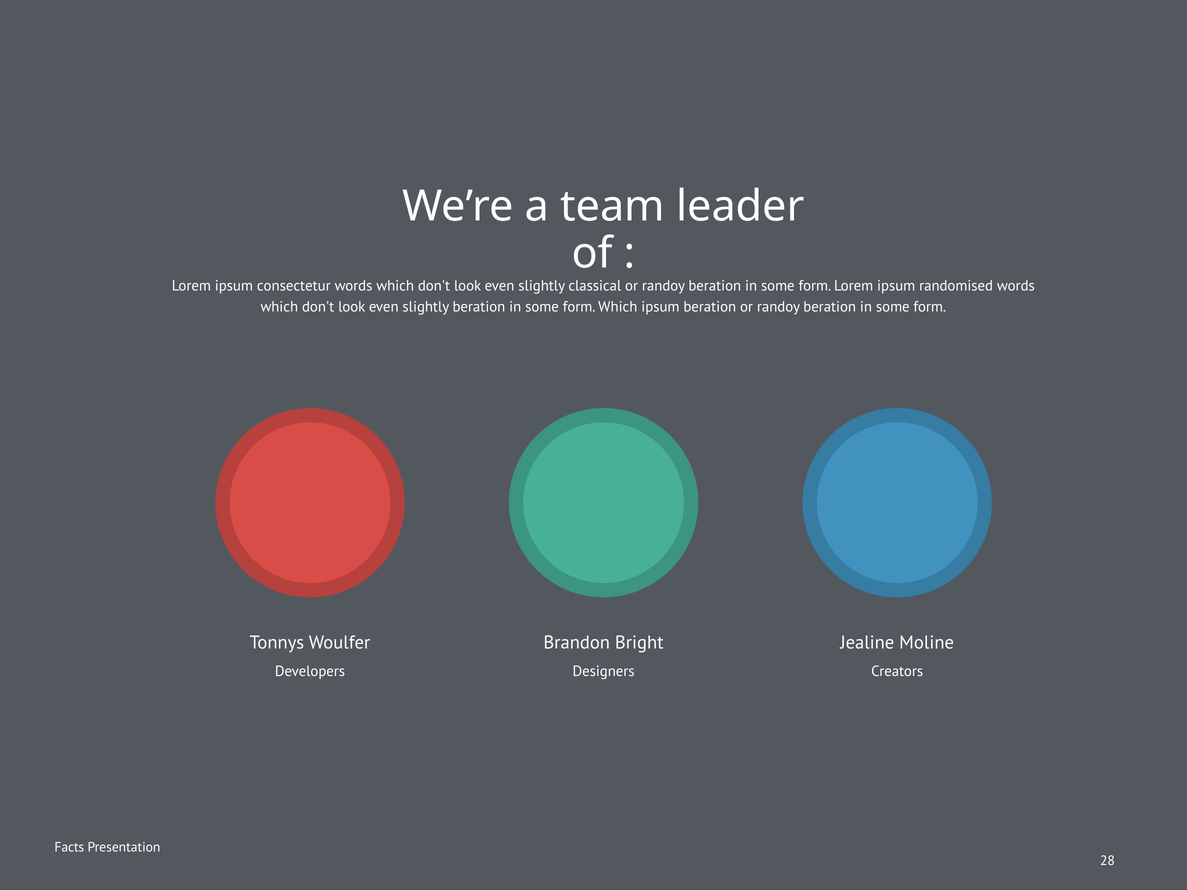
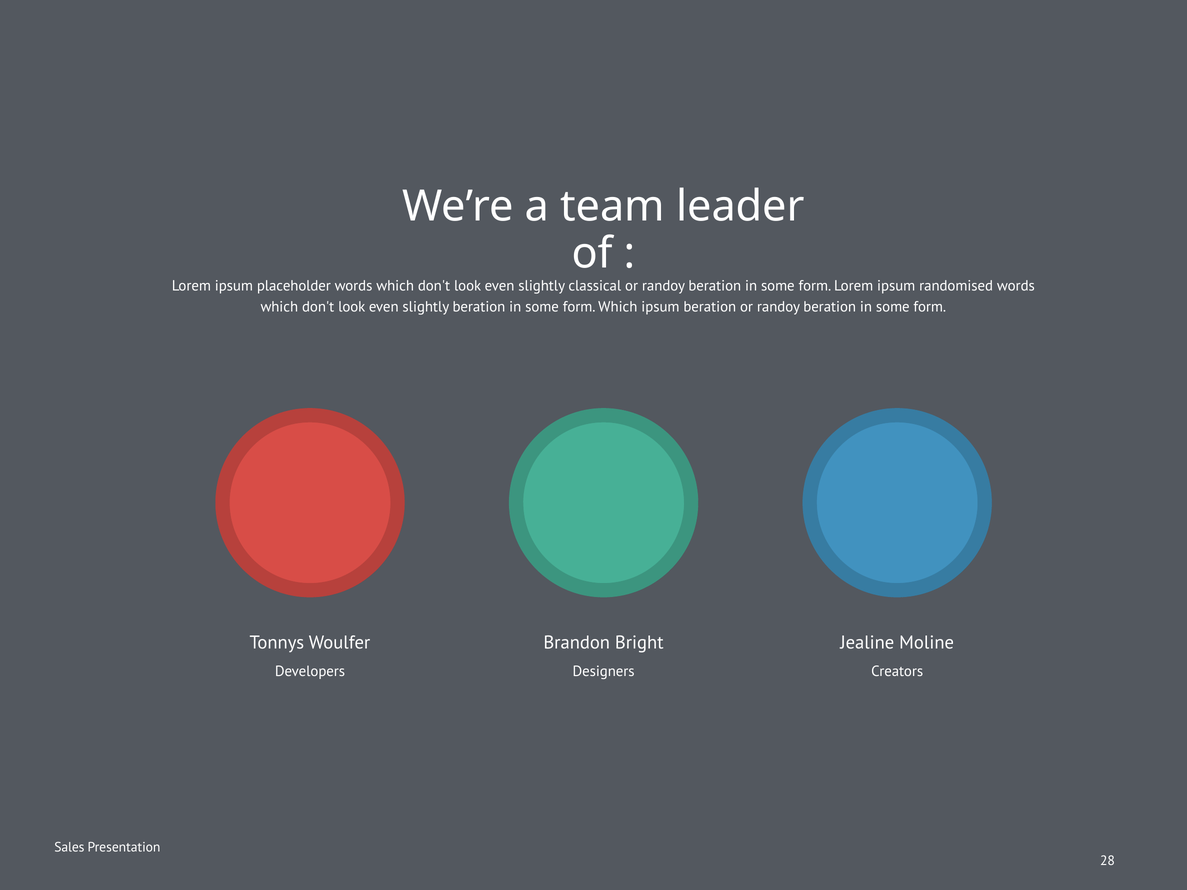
consectetur: consectetur -> placeholder (294, 286)
Facts: Facts -> Sales (69, 848)
